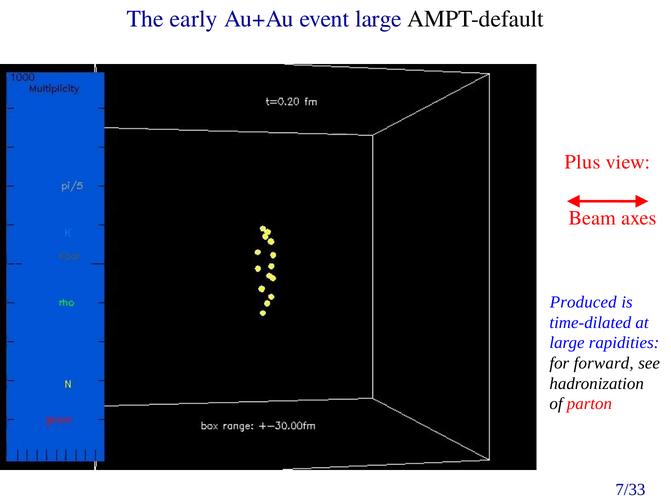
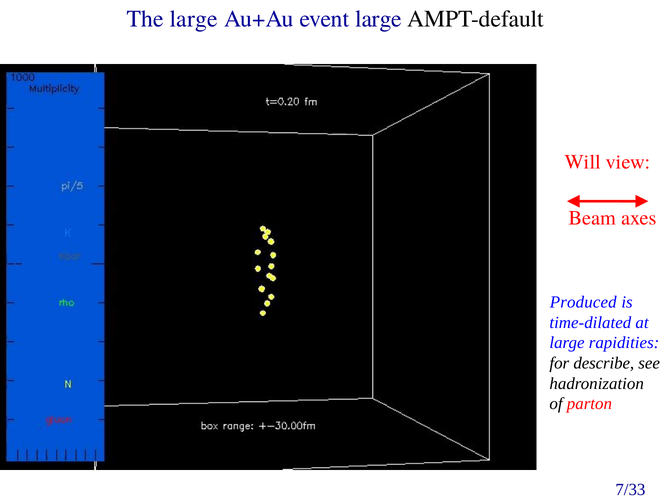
The early: early -> large (194, 19)
Plus: Plus -> Will (583, 162)
forward: forward -> describe (604, 363)
